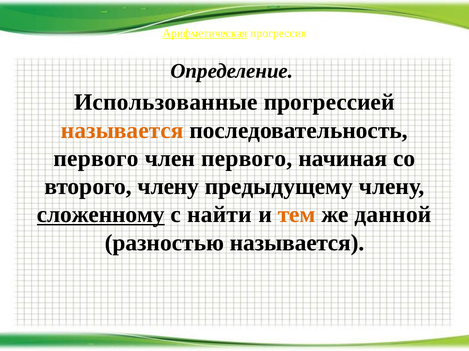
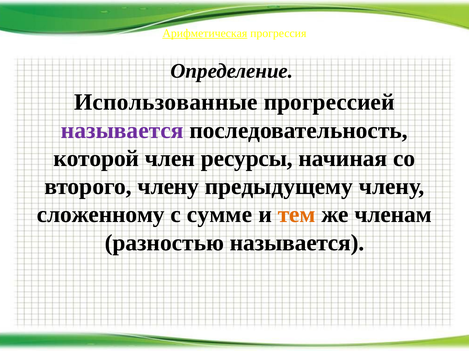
называется colour: orange -> purple (122, 131)
первого: первого -> которой (96, 159)
член первого: первого -> ресурсы (247, 159)
сложенному underline: present -> none (101, 215)
найти: найти -> сумме (219, 215)
данной: данной -> членам (393, 215)
